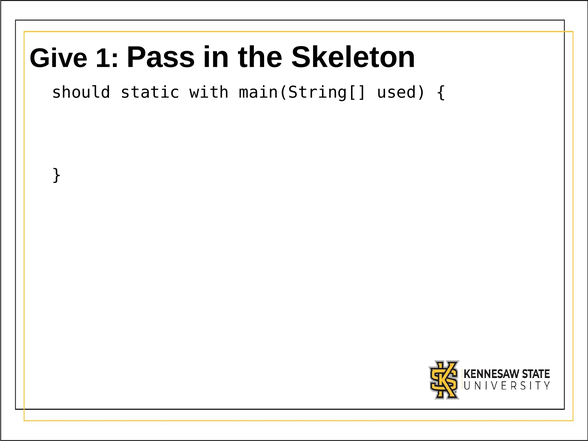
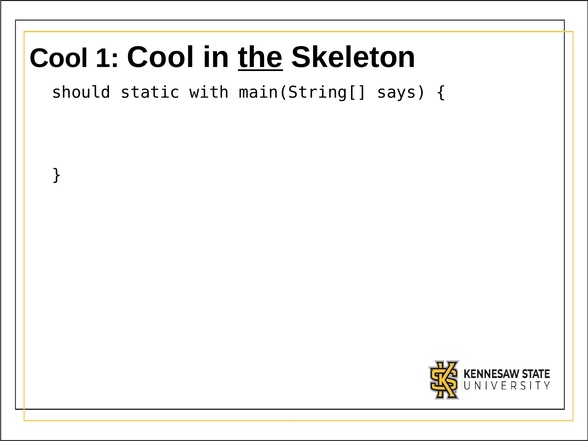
Give: Give -> Cool (59, 58)
1 Pass: Pass -> Cool (161, 57)
the underline: none -> present (260, 57)
used: used -> says (402, 92)
